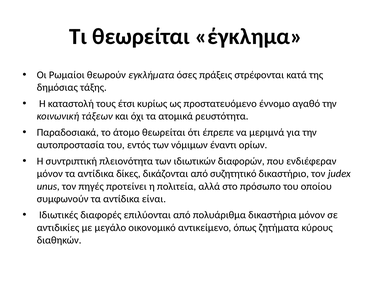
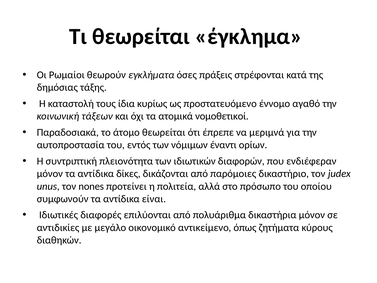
έτσι: έτσι -> ίδια (126, 104)
ρευστότητα: ρευστότητα -> νομοθετικοί (222, 116)
συζητητικό: συζητητικό -> παρόμοιες (233, 174)
πηγές: πηγές -> nones (91, 186)
